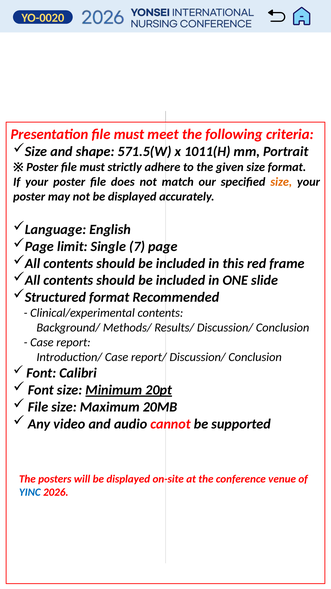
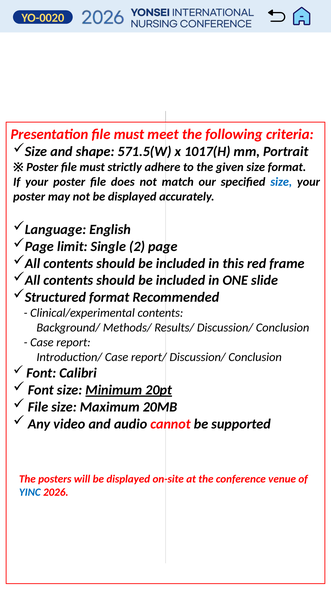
1011(H: 1011(H -> 1017(H (207, 151)
size colour: orange -> blue (281, 182)
7: 7 -> 2 (137, 246)
